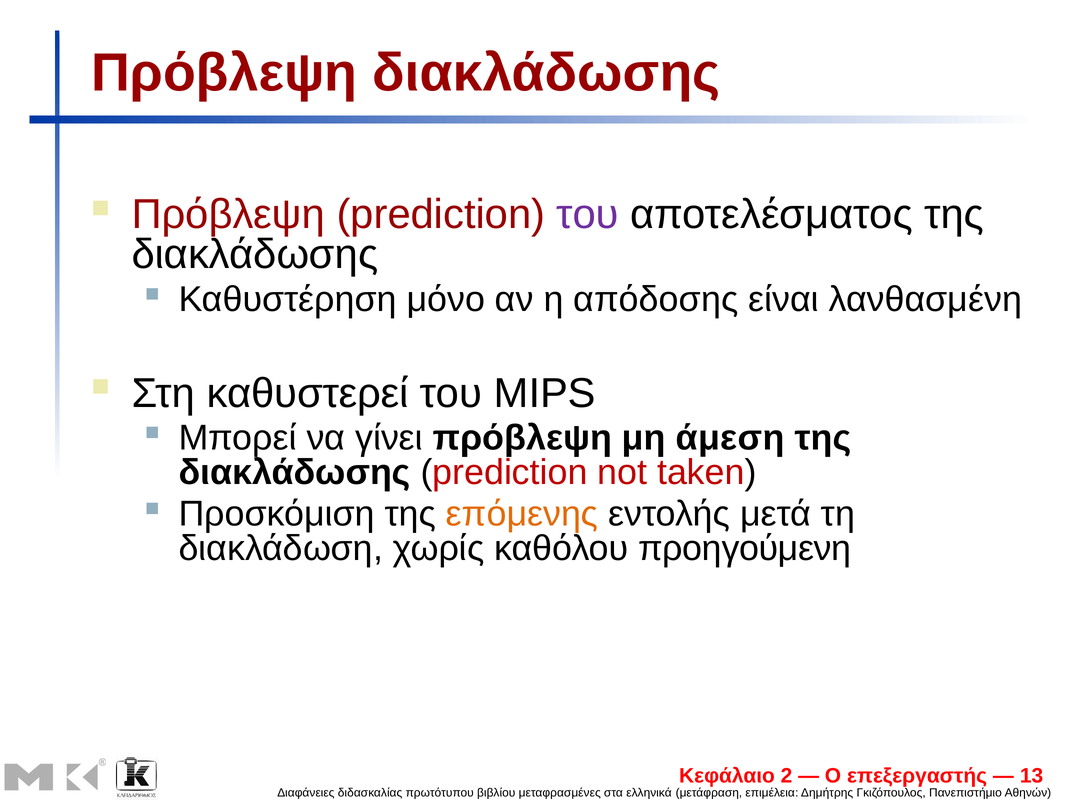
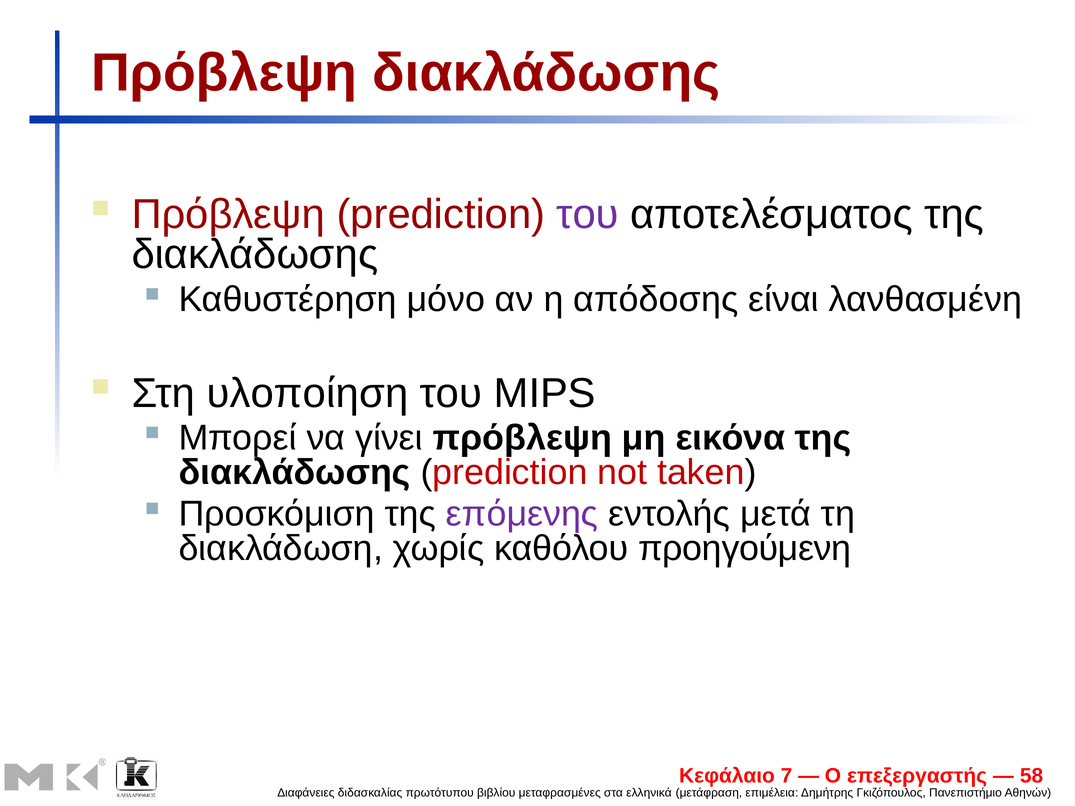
καθυστερεί: καθυστερεί -> υλοποίηση (307, 393)
άμεση: άμεση -> εικόνα (730, 438)
επόμενης colour: orange -> purple (522, 514)
2: 2 -> 7 (786, 776)
13: 13 -> 58 (1032, 776)
